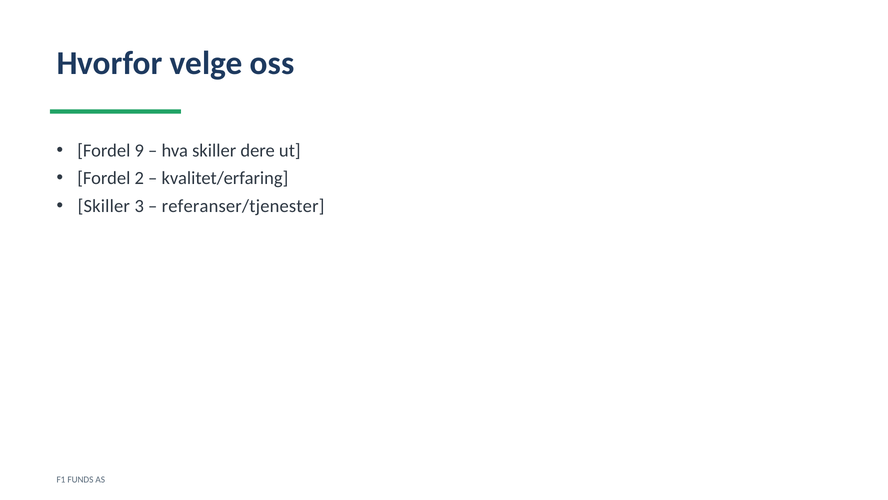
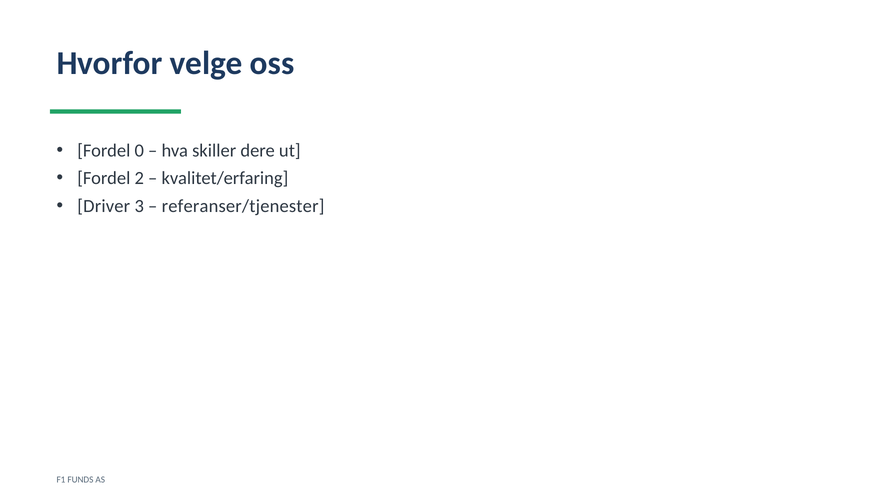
9: 9 -> 0 (139, 150)
Skiller: Skiller -> Driver (104, 206)
